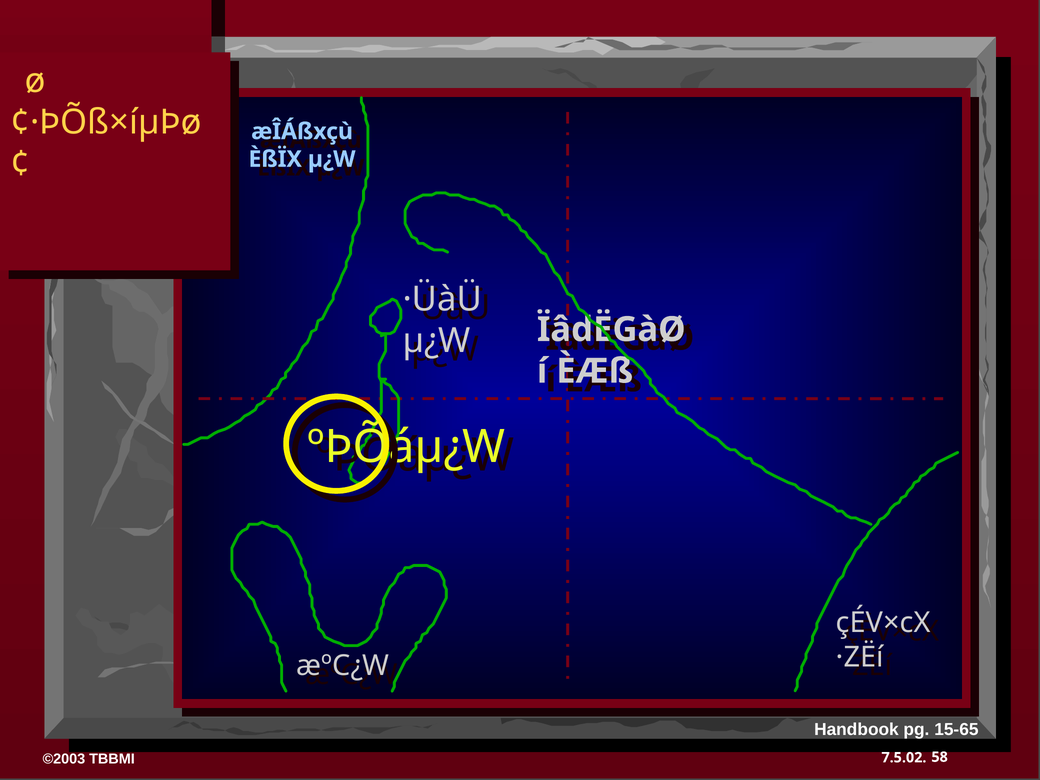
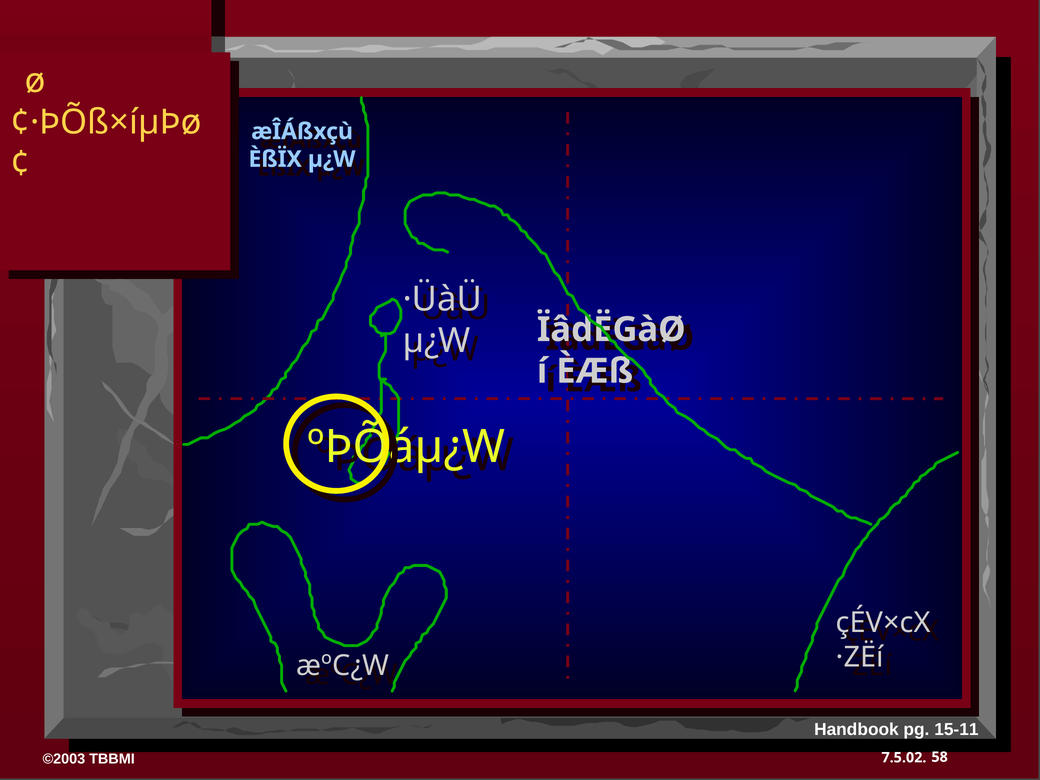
15-65: 15-65 -> 15-11 (956, 730)
